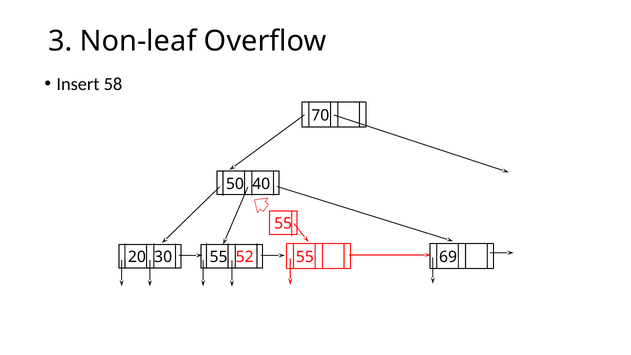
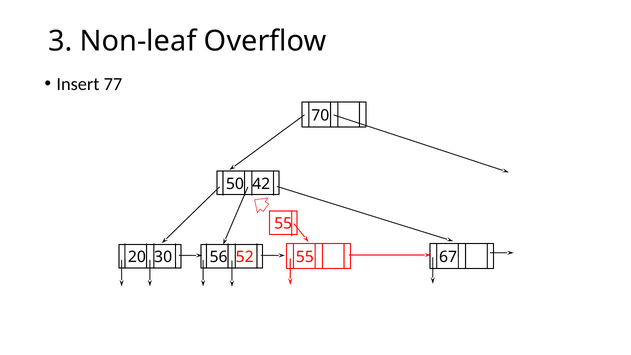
58: 58 -> 77 (113, 84)
40: 40 -> 42 (261, 184)
69: 69 -> 67 (448, 257)
30 55: 55 -> 56 (219, 257)
